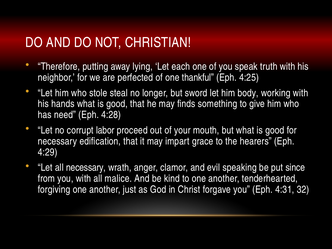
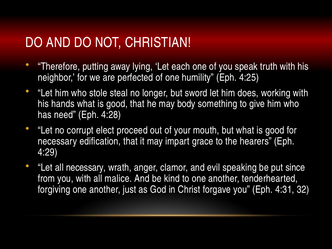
thankful: thankful -> humility (198, 78)
body: body -> does (248, 93)
finds: finds -> body (186, 104)
labor: labor -> elect (105, 130)
